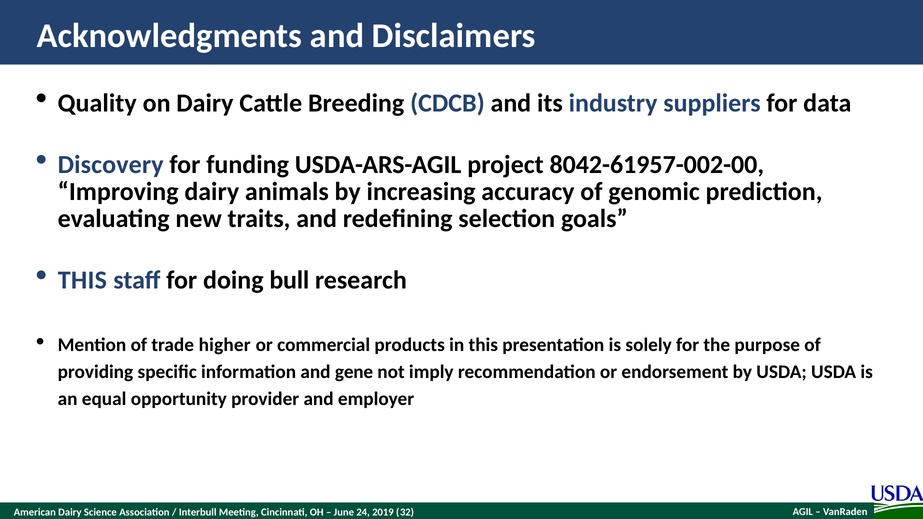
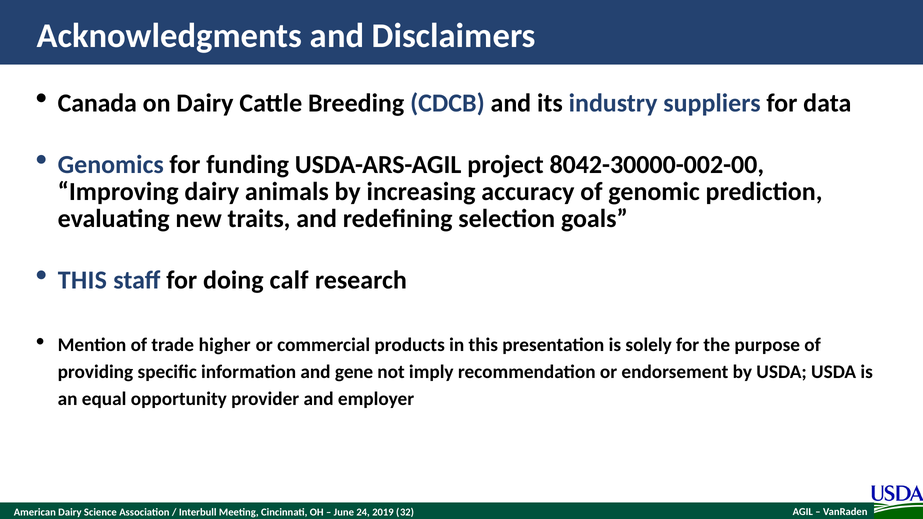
Quality: Quality -> Canada (97, 103)
Discovery: Discovery -> Genomics (111, 165)
8042-61957-002-00: 8042-61957-002-00 -> 8042-30000-002-00 (657, 165)
bull: bull -> calf (289, 280)
